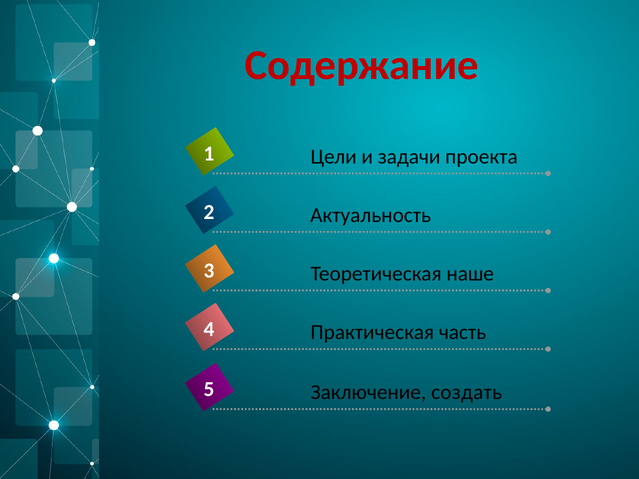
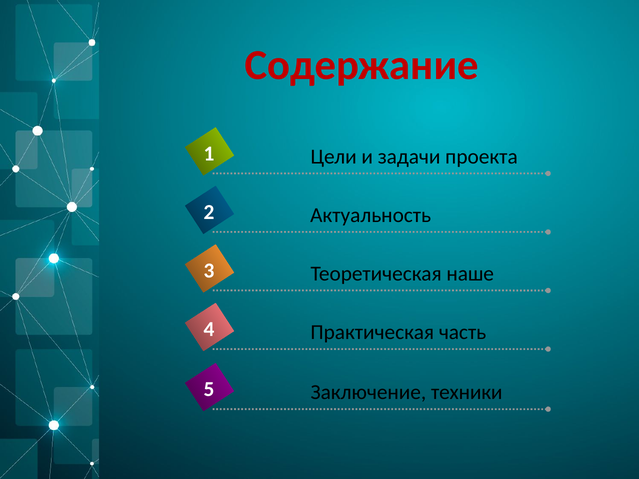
создать: создать -> техники (467, 393)
